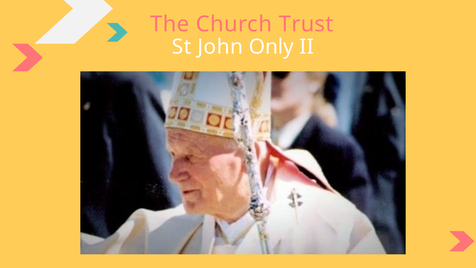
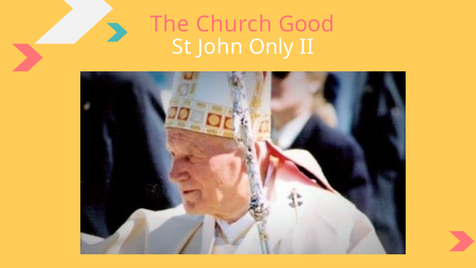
Trust: Trust -> Good (306, 24)
